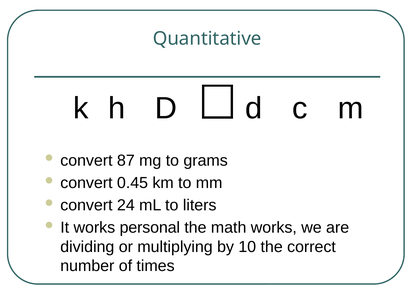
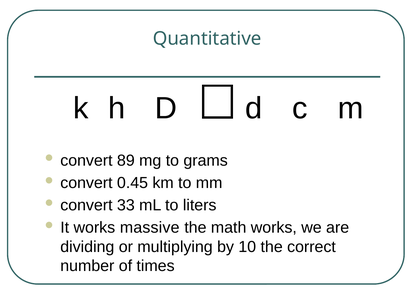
87: 87 -> 89 (126, 161)
24: 24 -> 33 (126, 205)
personal: personal -> massive (150, 228)
